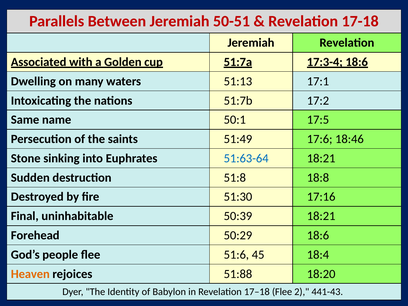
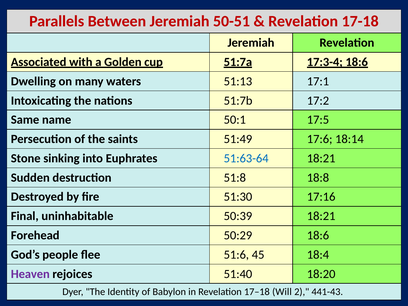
18:46: 18:46 -> 18:14 (349, 139)
Heaven colour: orange -> purple (30, 274)
51:88: 51:88 -> 51:40 (238, 274)
17–18 Flee: Flee -> Will (282, 292)
